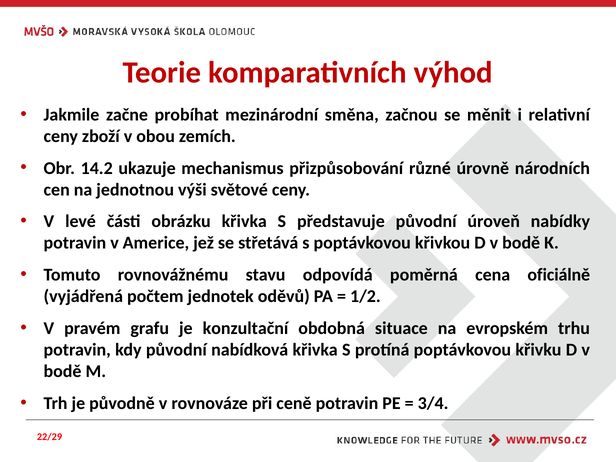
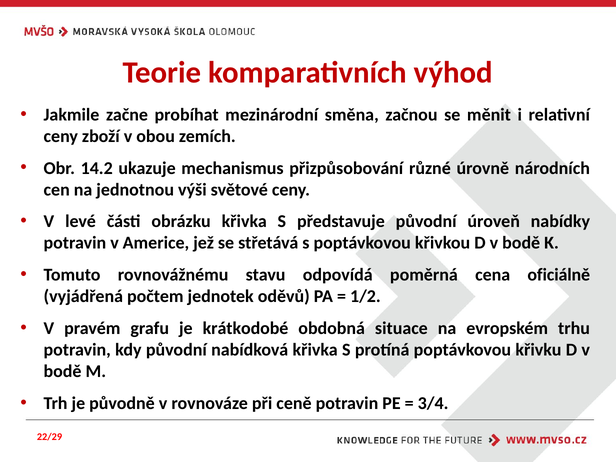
konzultační: konzultační -> krátkodobé (246, 328)
